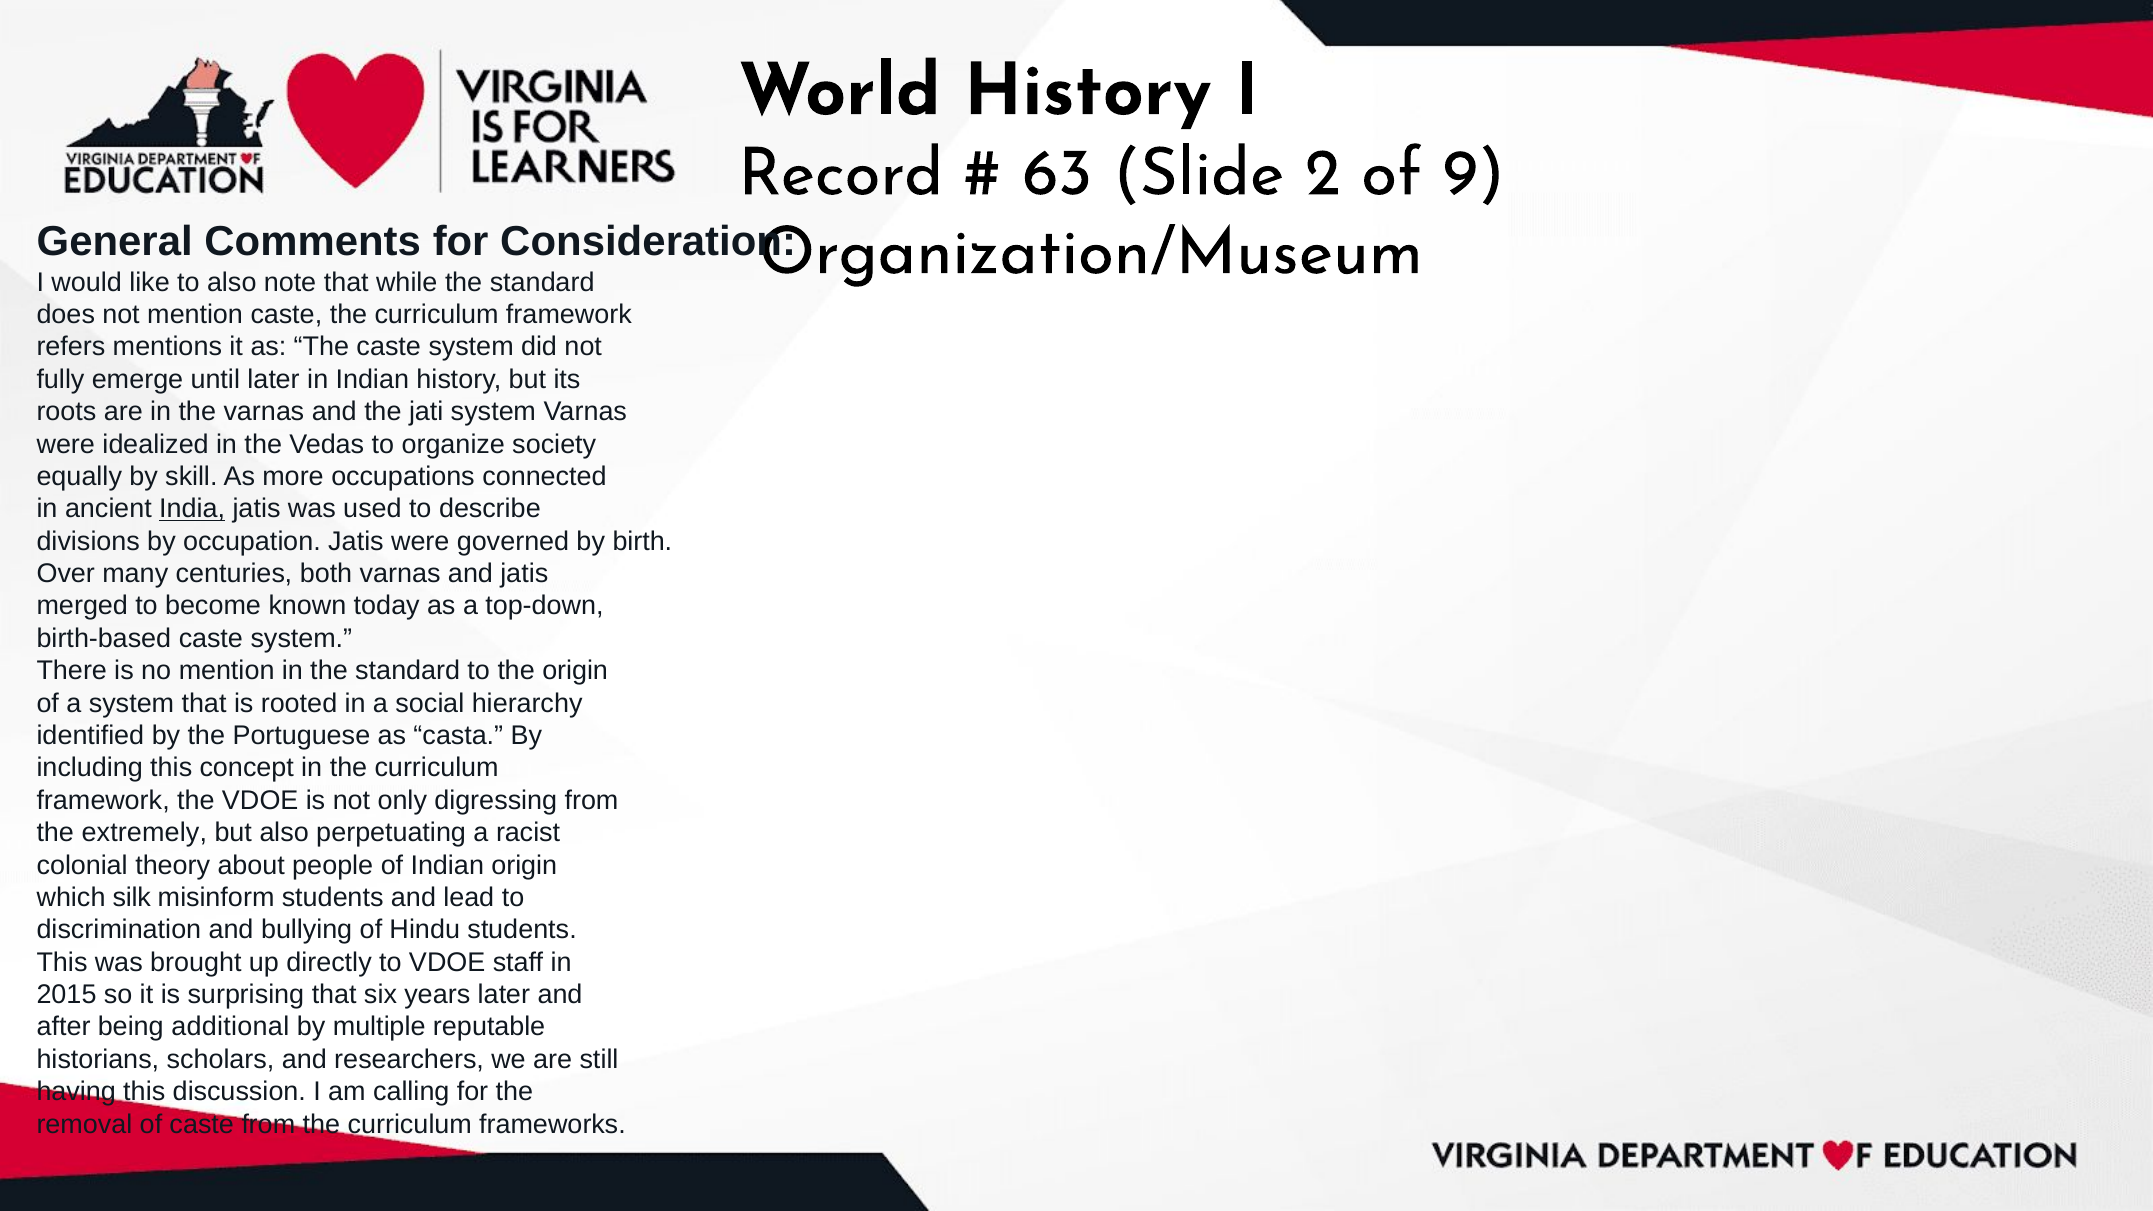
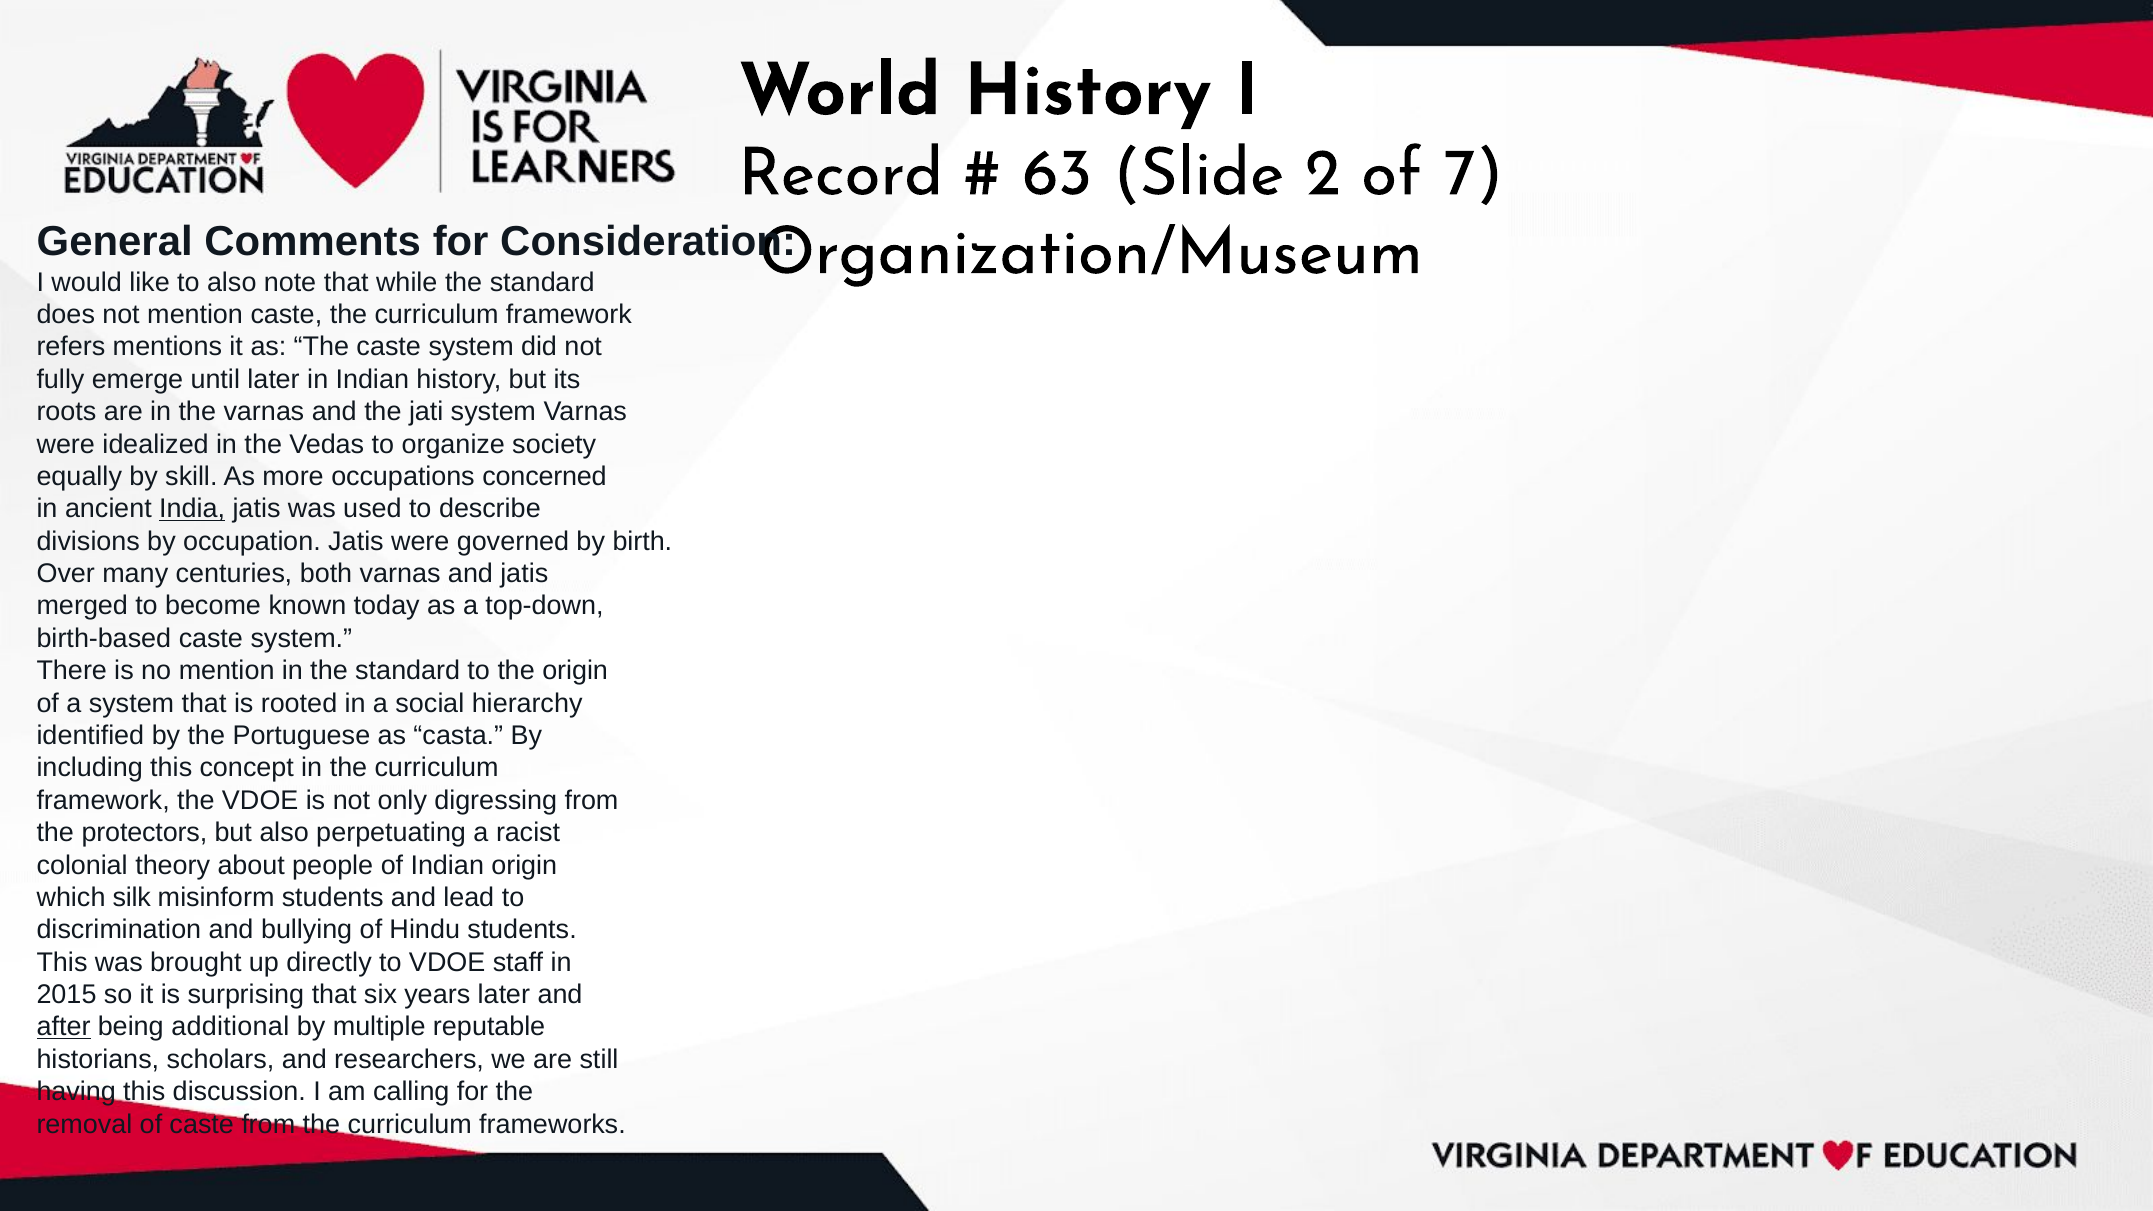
9: 9 -> 7 (1473, 173)
connected: connected -> concerned (545, 477)
extremely: extremely -> protectors (144, 833)
after underline: none -> present (64, 1027)
